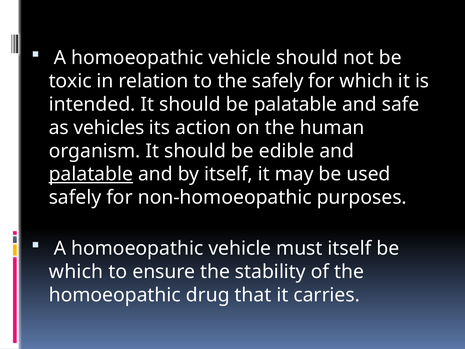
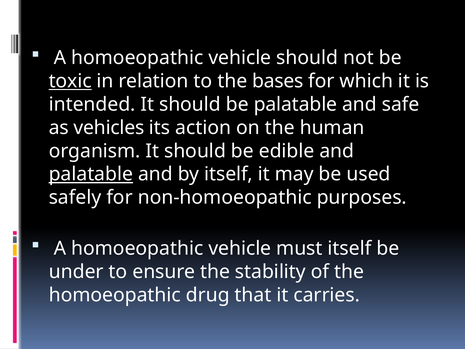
toxic underline: none -> present (70, 81)
the safely: safely -> bases (278, 81)
which: which -> under (76, 272)
